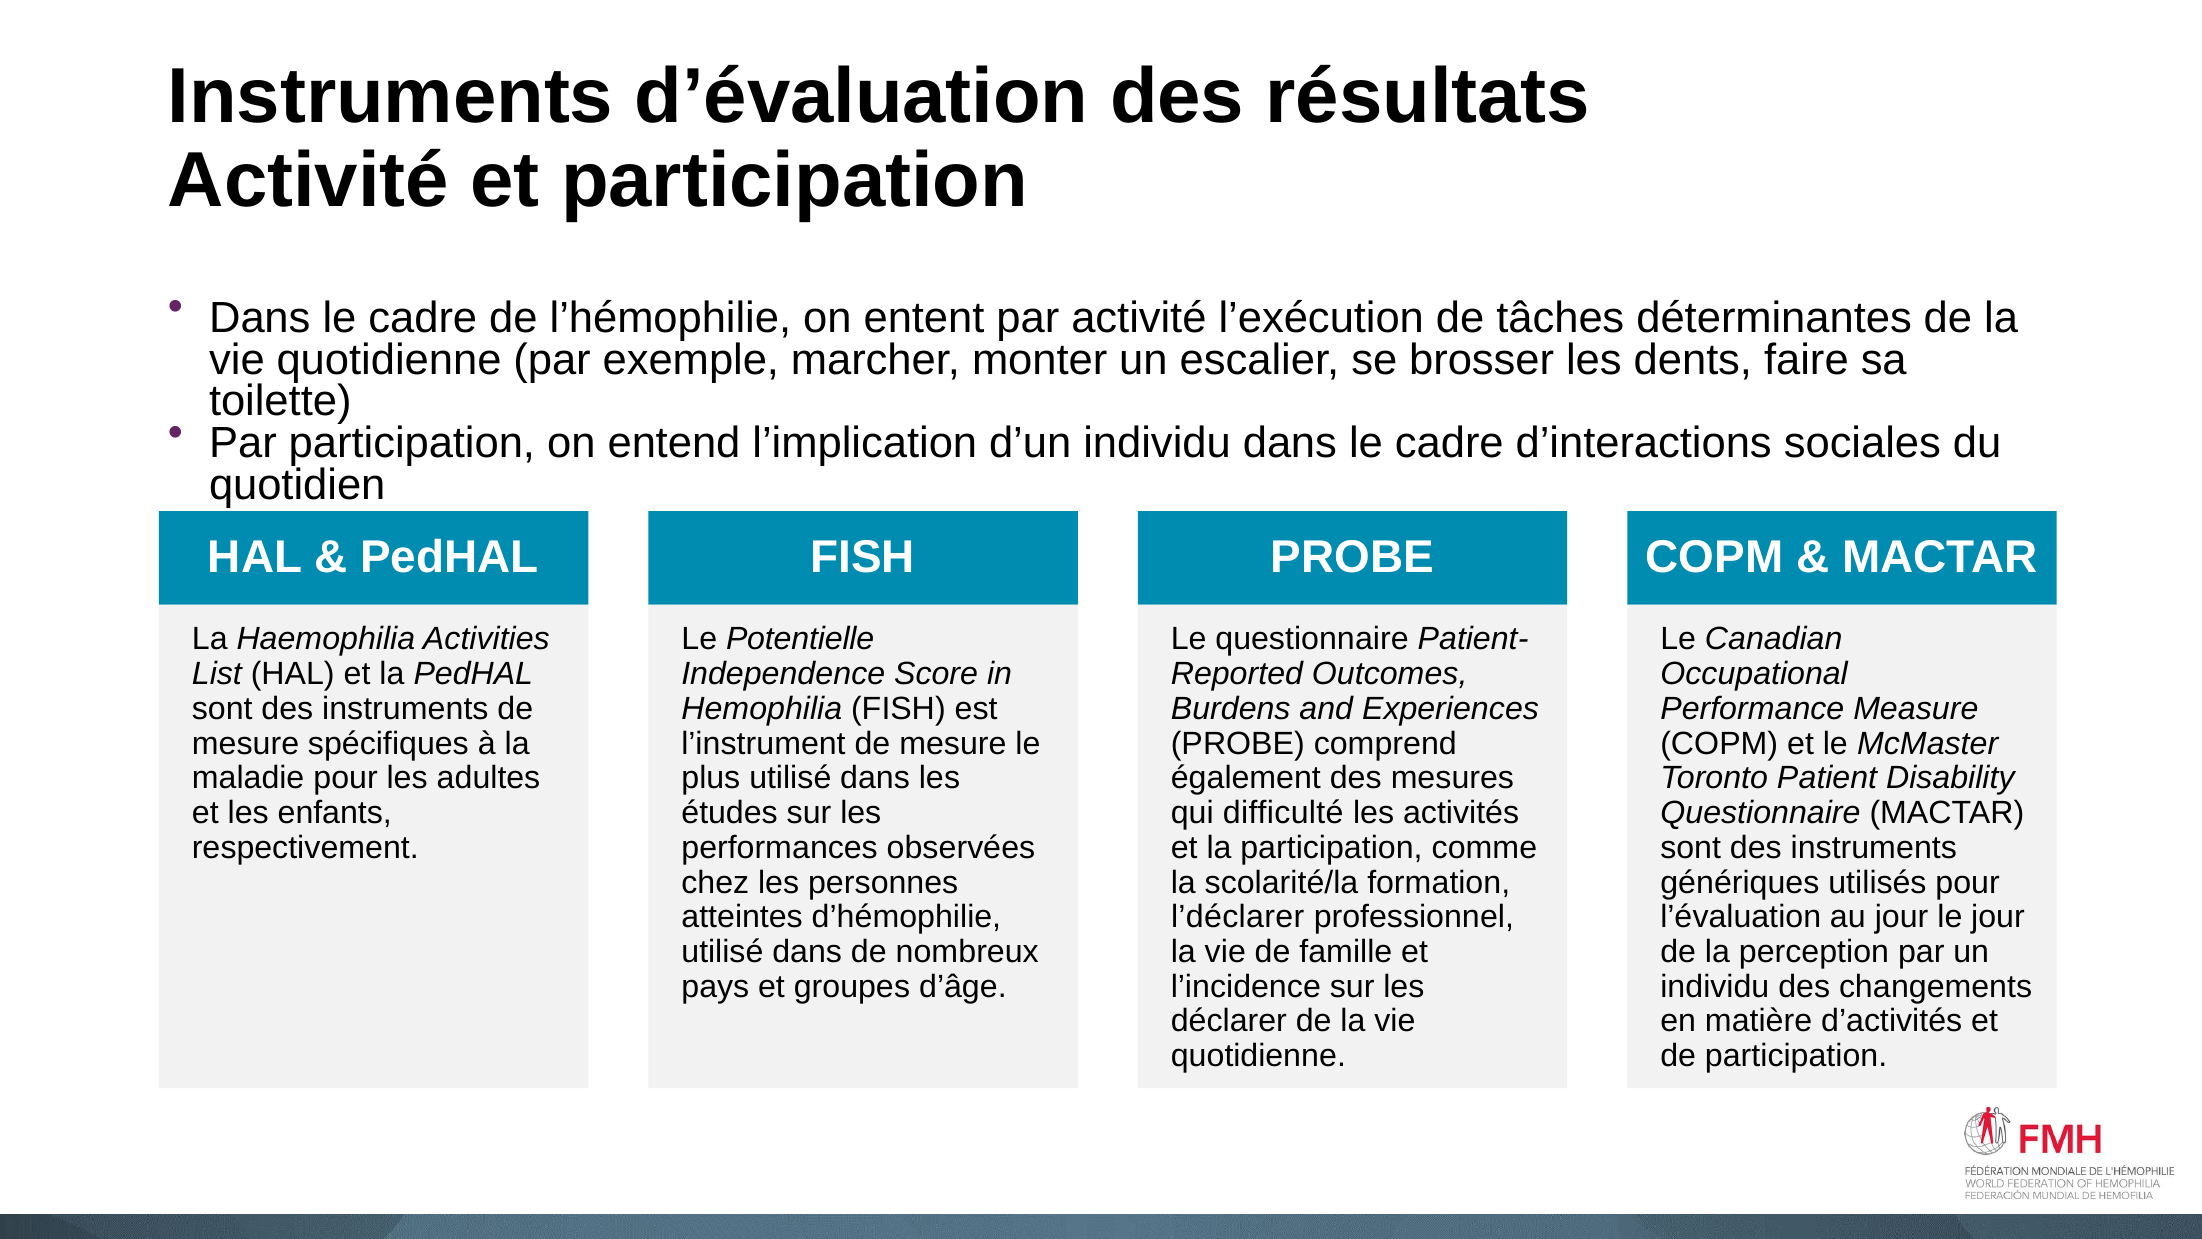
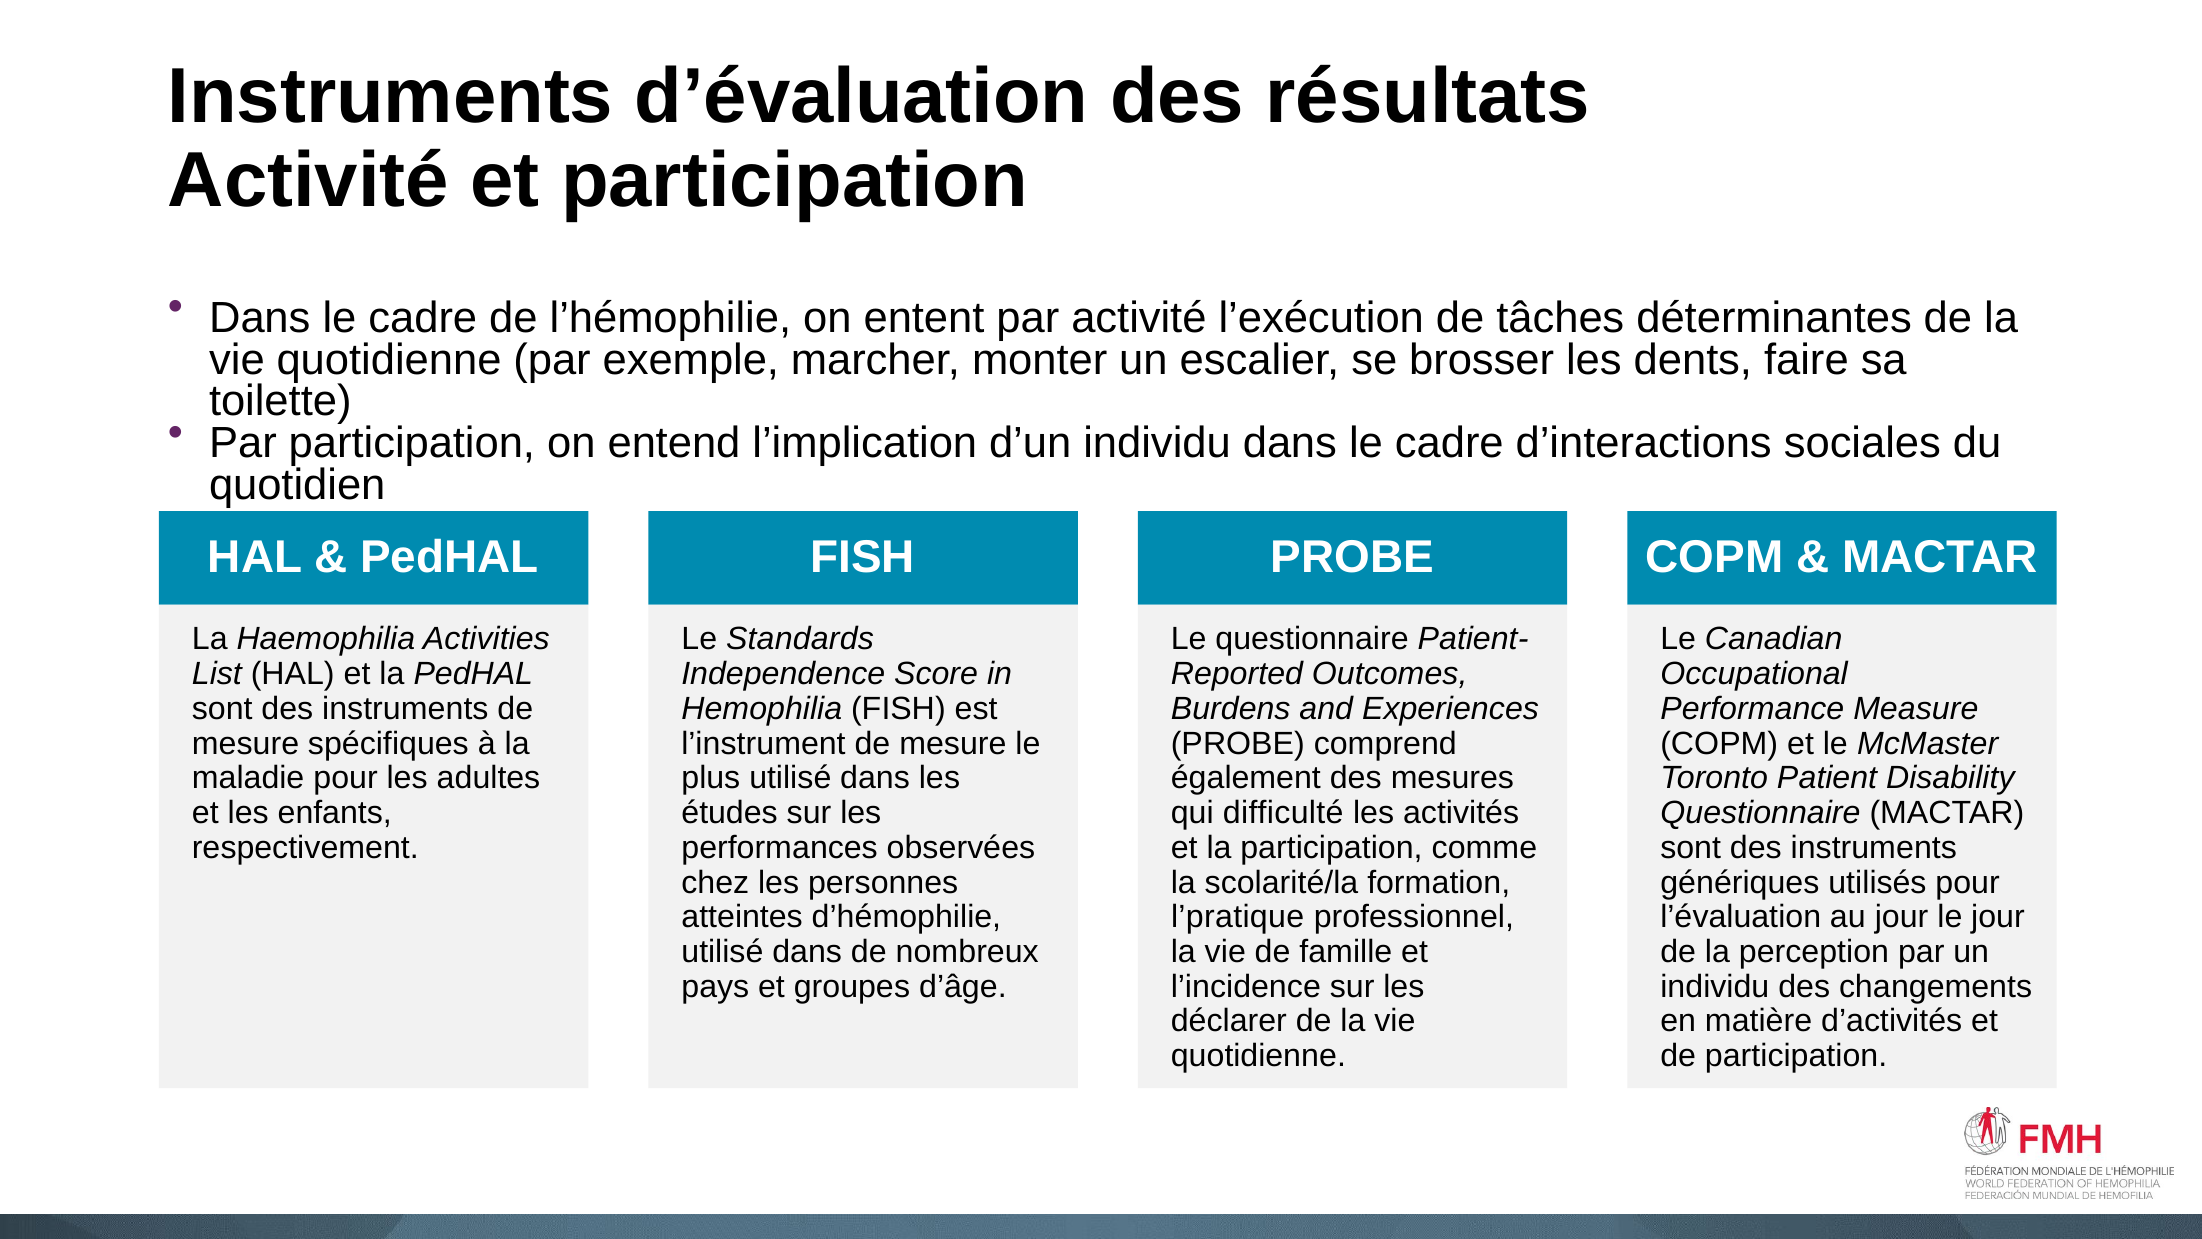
Potentielle: Potentielle -> Standards (800, 639)
l’déclarer: l’déclarer -> l’pratique (1238, 917)
